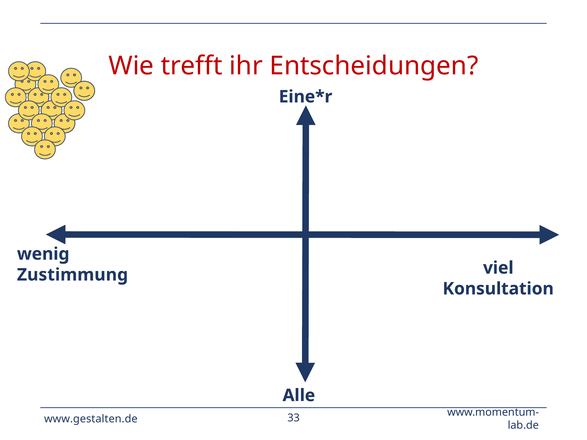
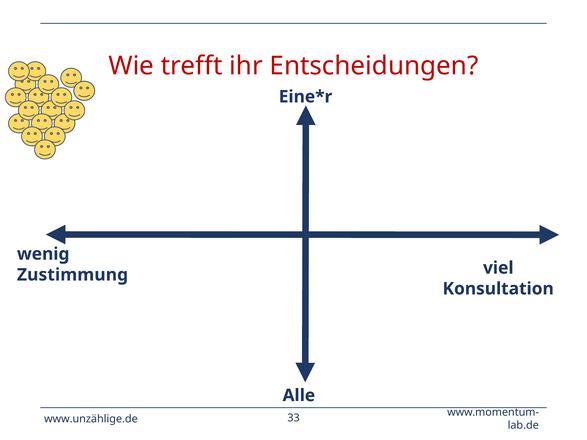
www.gestalten.de: www.gestalten.de -> www.unzählige.de (91, 419)
